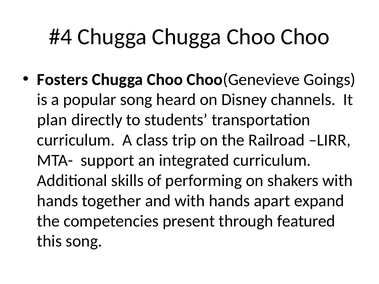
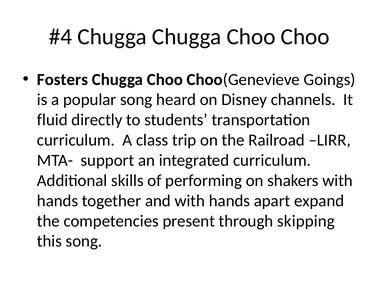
plan: plan -> fluid (52, 120)
featured: featured -> skipping (306, 221)
